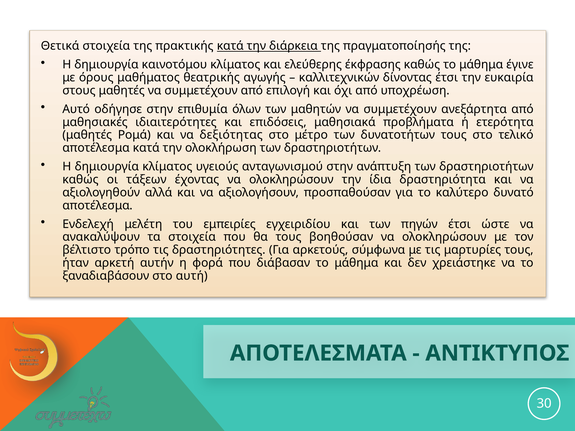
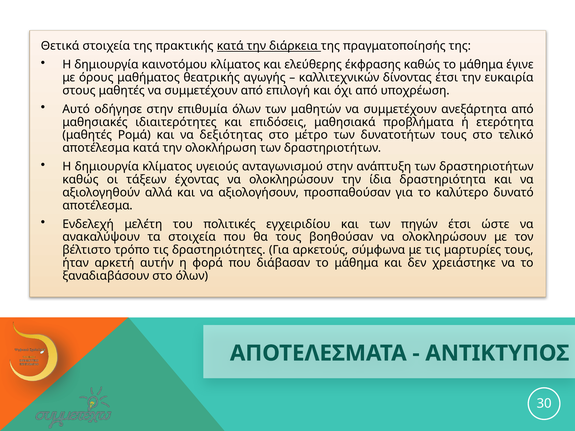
εμπειρίες: εμπειρίες -> πολιτικές (230, 224)
στο αυτή: αυτή -> όλων (192, 276)
